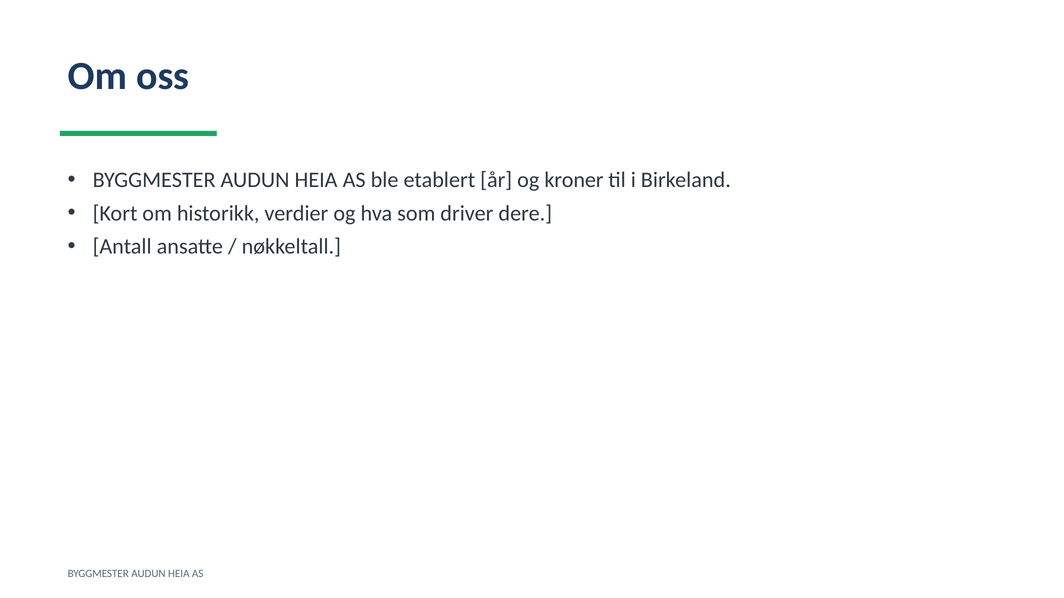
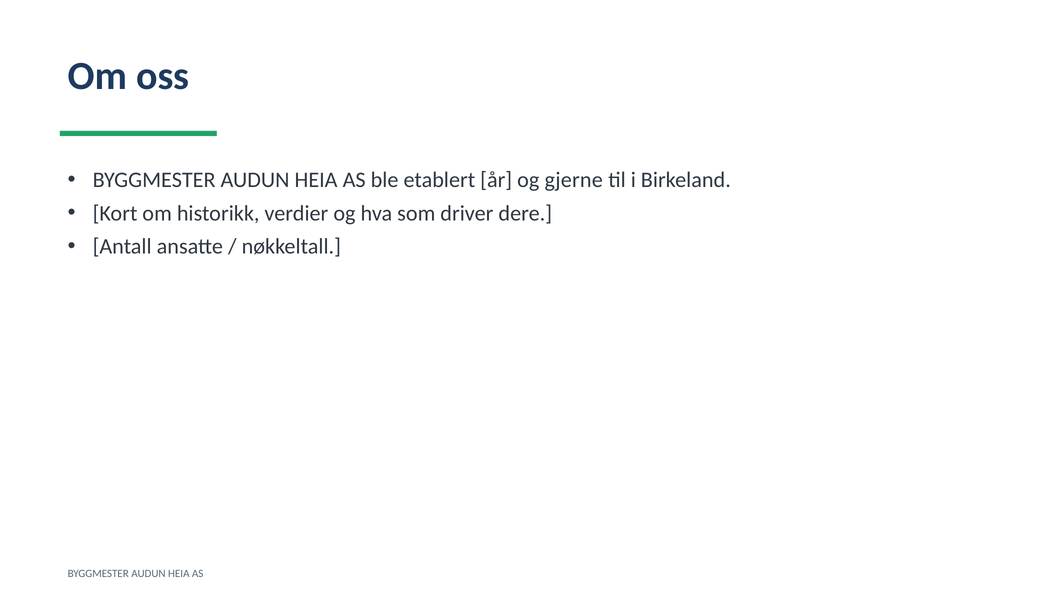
kroner: kroner -> gjerne (574, 180)
